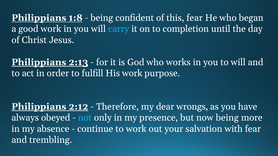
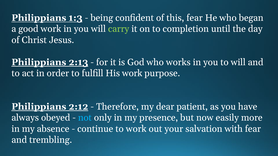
1:8: 1:8 -> 1:3 (76, 18)
carry colour: light blue -> light green (119, 29)
wrongs: wrongs -> patient (192, 107)
now being: being -> easily (227, 118)
